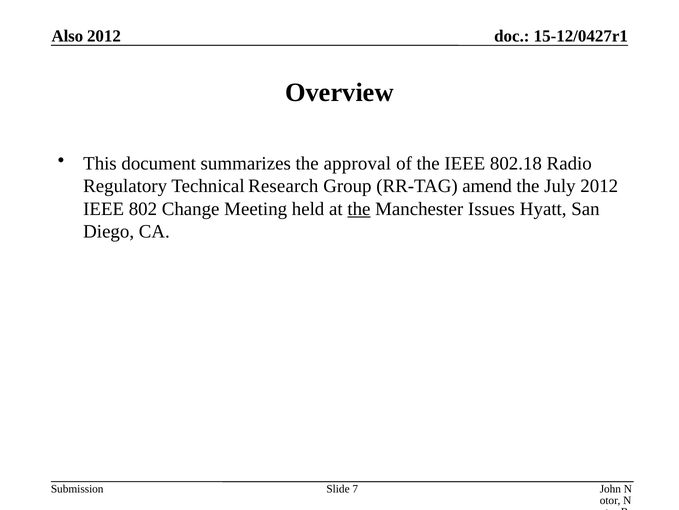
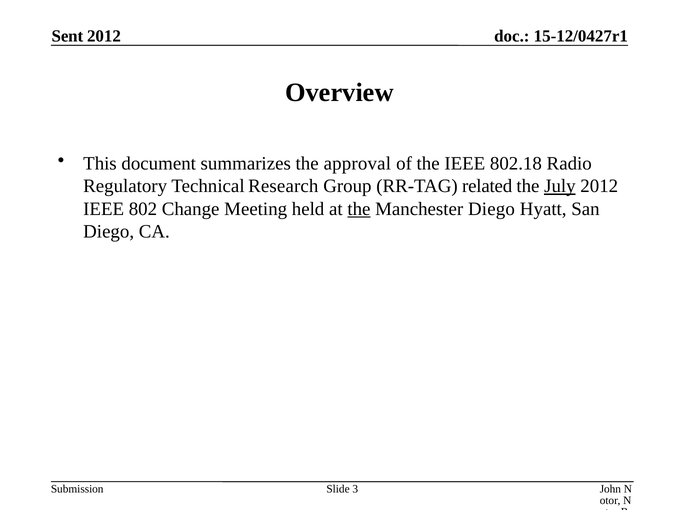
Also: Also -> Sent (67, 36)
amend: amend -> related (487, 186)
July underline: none -> present (560, 186)
Manchester Issues: Issues -> Diego (491, 208)
7: 7 -> 3 (355, 488)
